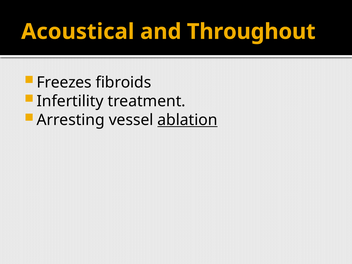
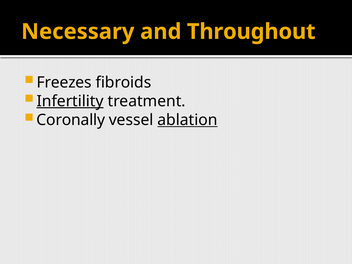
Acoustical: Acoustical -> Necessary (78, 32)
Infertility underline: none -> present (70, 101)
Arresting: Arresting -> Coronally (71, 120)
